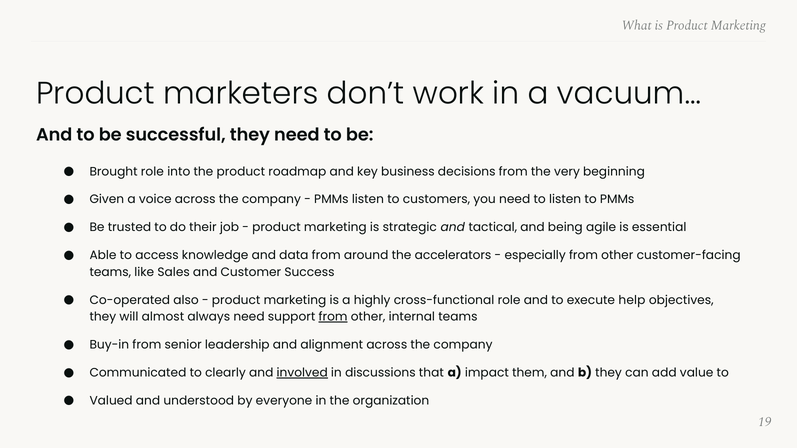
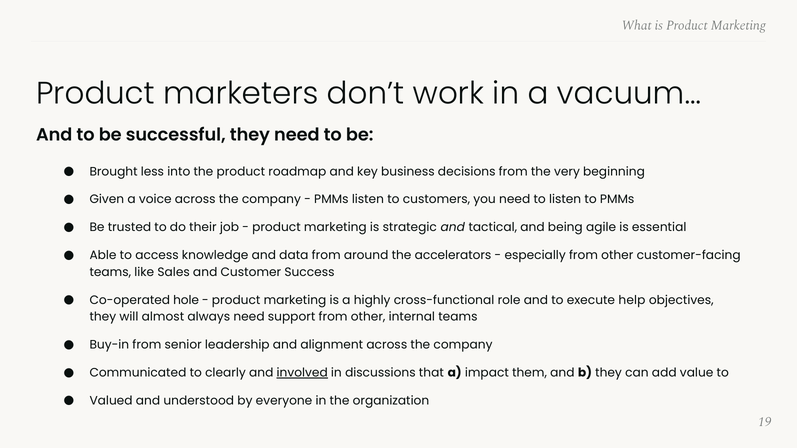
Brought role: role -> less (152, 172)
also: also -> hole (186, 300)
from underline: present -> none (333, 317)
